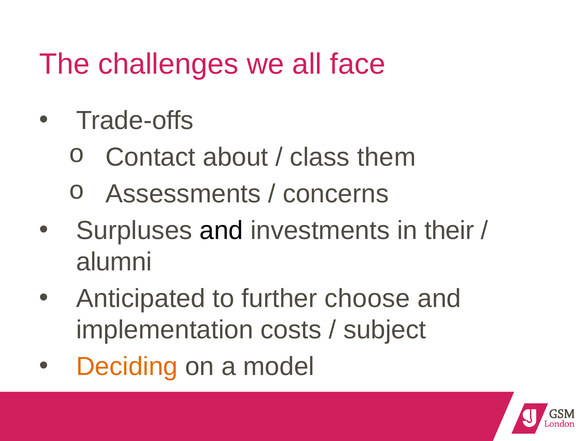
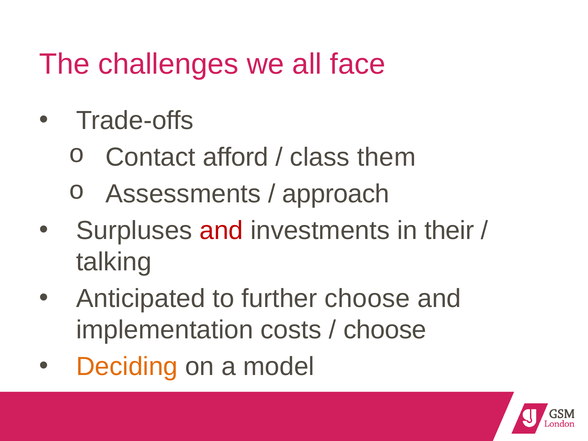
about: about -> afford (236, 157)
concerns: concerns -> approach (336, 194)
and colour: black -> red (221, 230)
alumni: alumni -> talking (114, 262)
subject: subject -> choose (385, 330)
